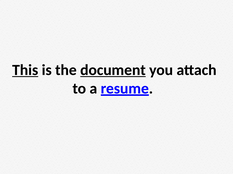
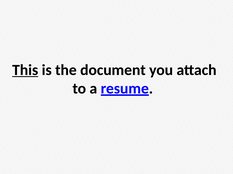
document underline: present -> none (113, 70)
